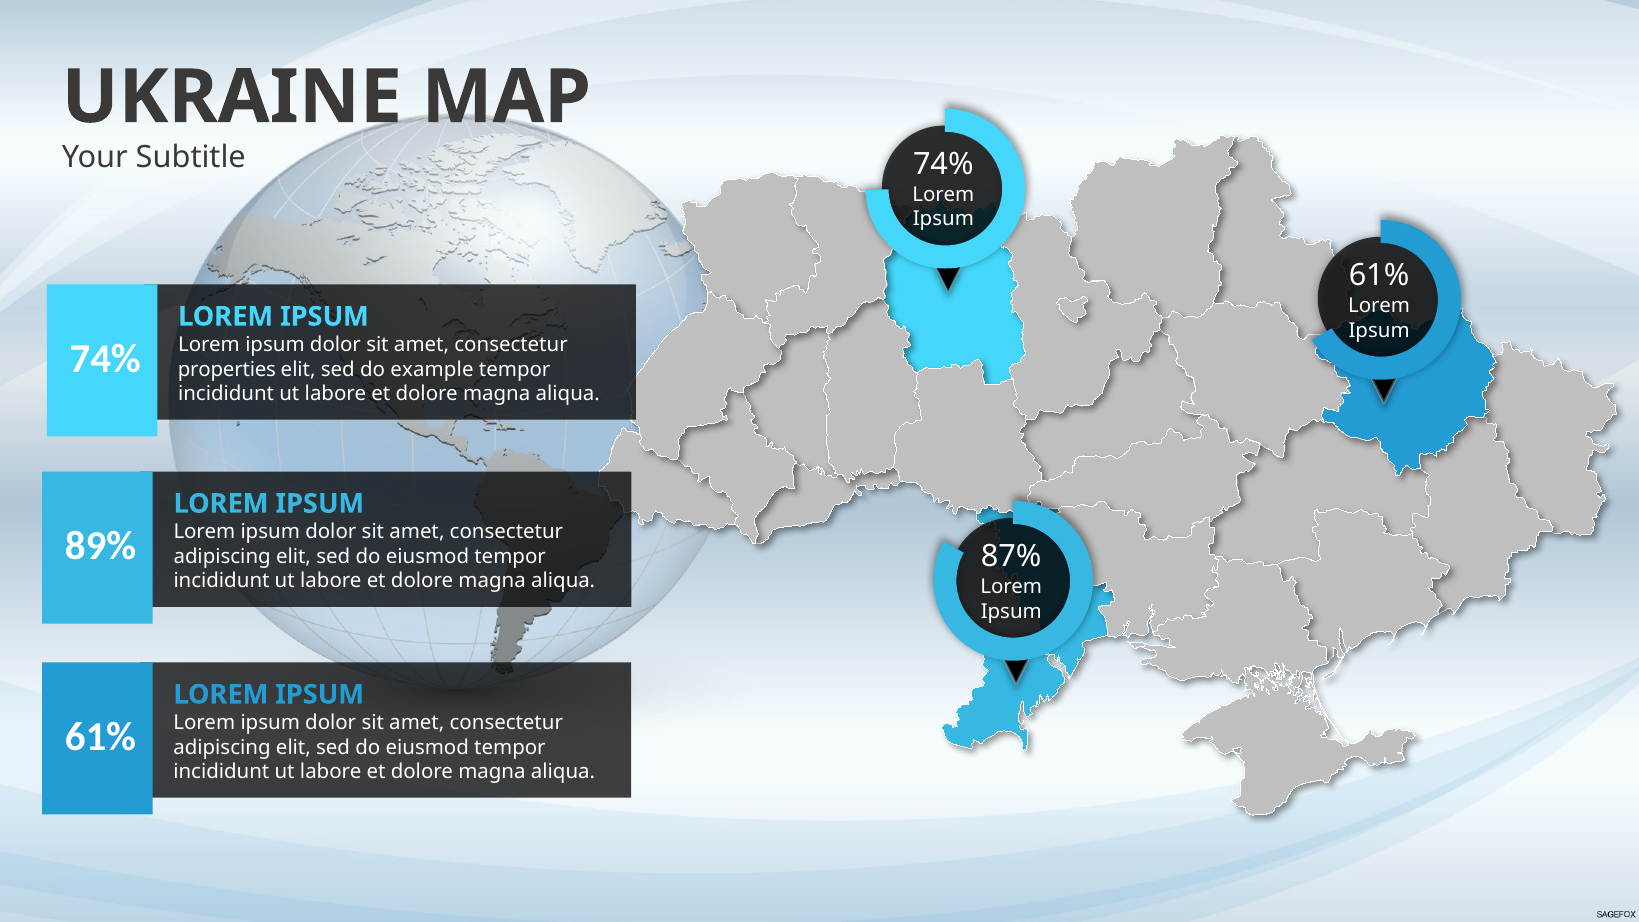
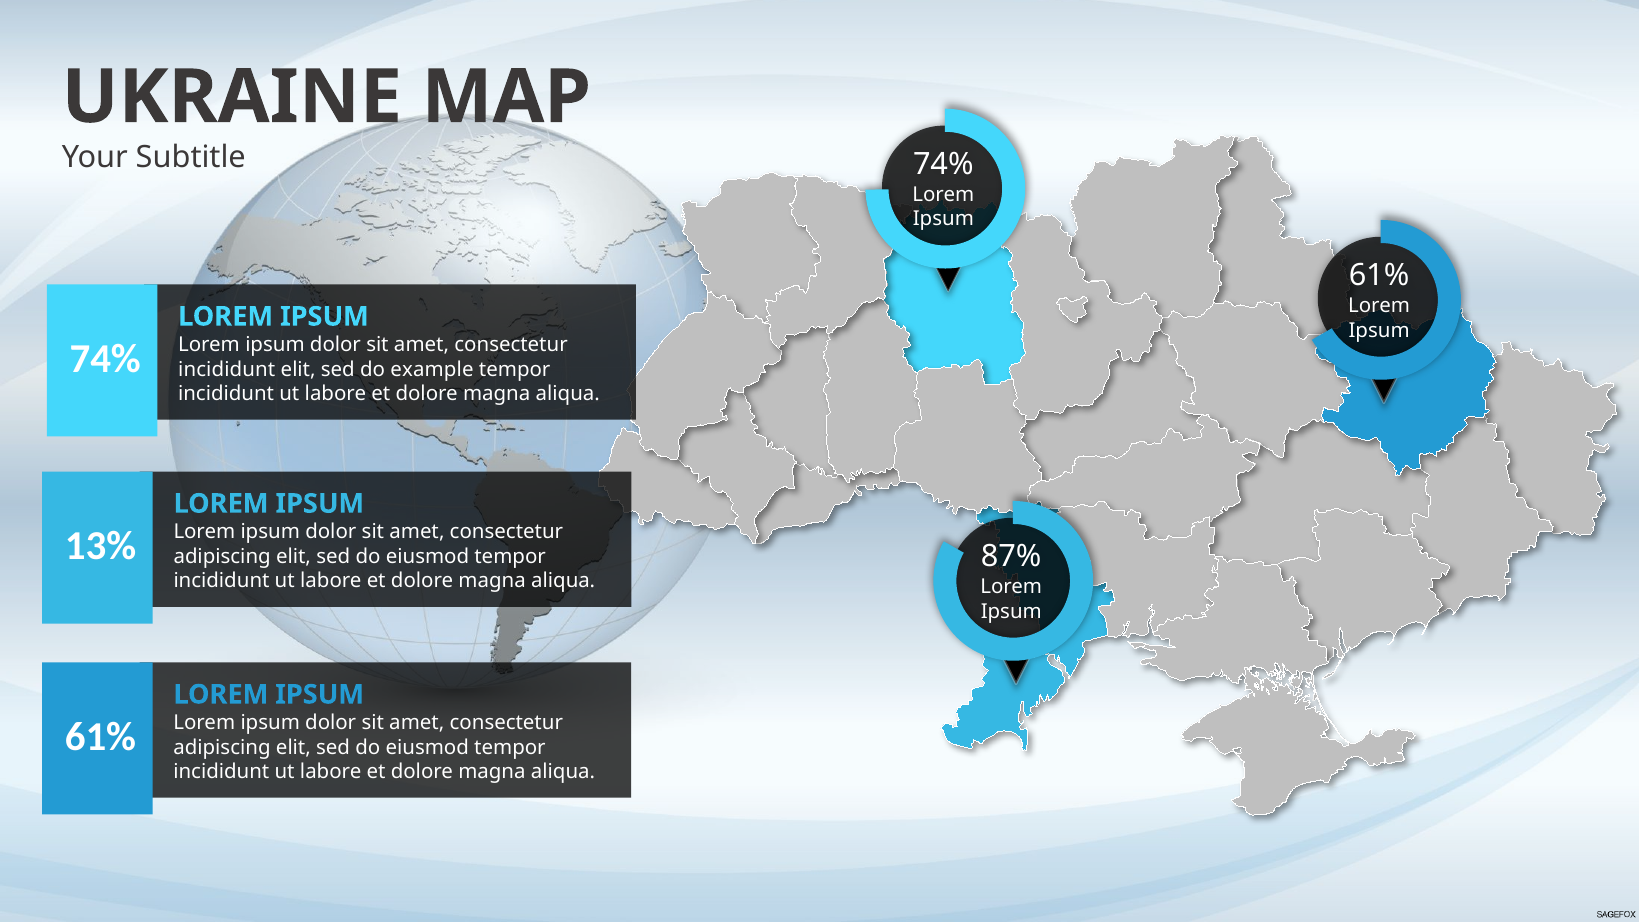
properties: properties -> incididunt (227, 369)
89%: 89% -> 13% (101, 546)
